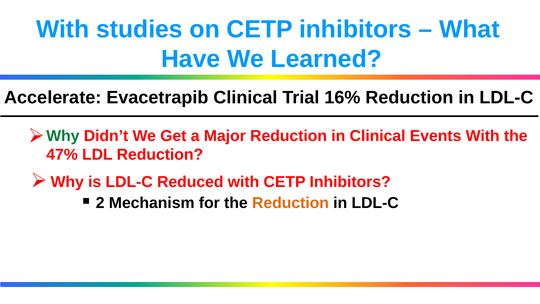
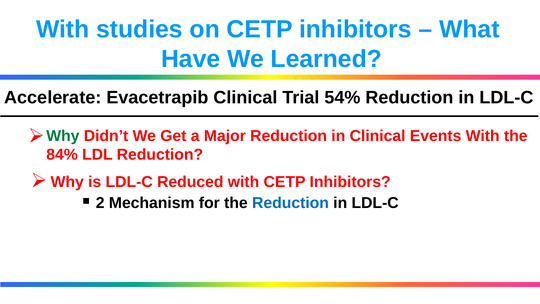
16%: 16% -> 54% (342, 97)
47%: 47% -> 84% (62, 155)
Reduction colour: orange -> blue (290, 203)
